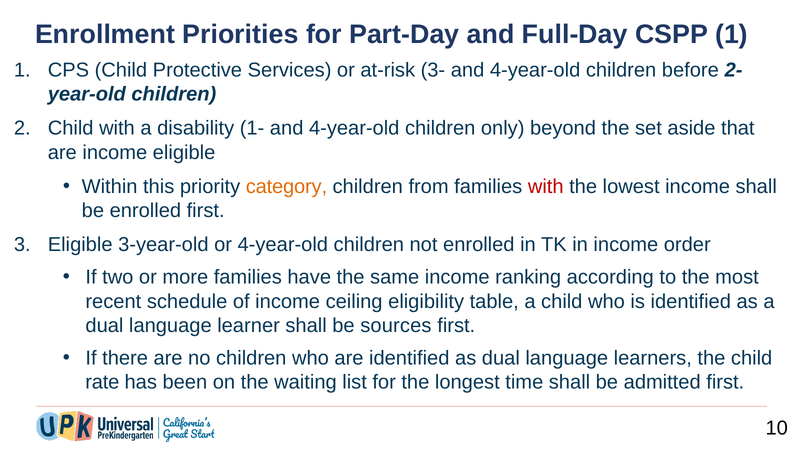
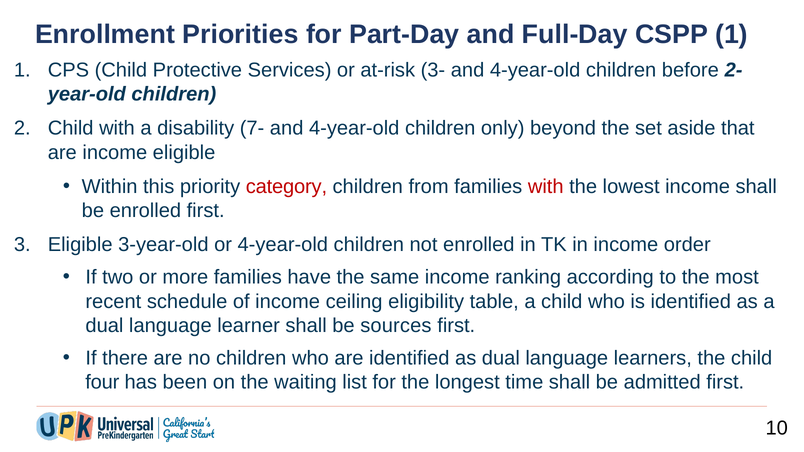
1-: 1- -> 7- (252, 128)
category colour: orange -> red (286, 187)
rate: rate -> four (102, 382)
